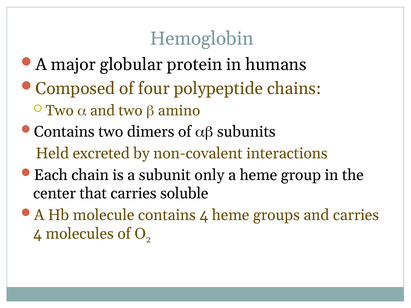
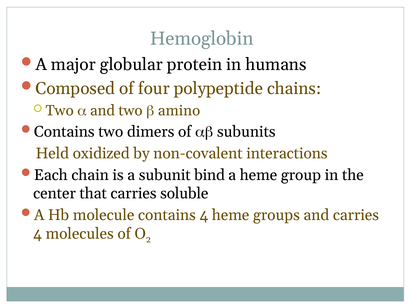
excreted: excreted -> oxidized (101, 154)
only: only -> bind (210, 175)
